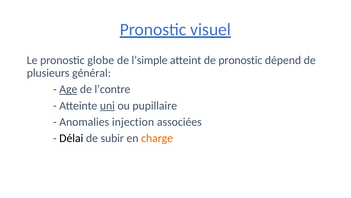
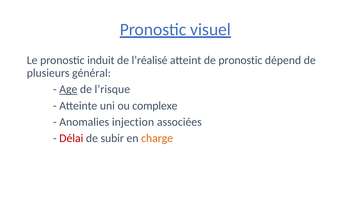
globe: globe -> induit (101, 60)
l’simple: l’simple -> l’réalisé (150, 60)
l’contre: l’contre -> l’risque (112, 89)
uni underline: present -> none (107, 105)
pupillaire: pupillaire -> complexe (155, 105)
Délai colour: black -> red (71, 138)
